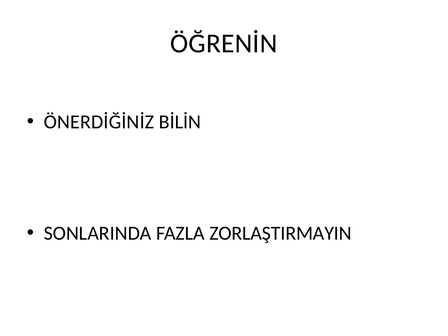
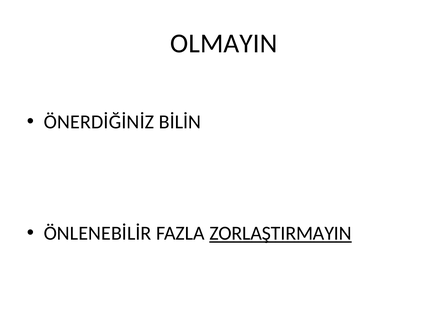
ÖĞRENİN: ÖĞRENİN -> OLMAYIN (224, 43)
SONLARINDA: SONLARINDA -> ÖNLENEBİLİR (98, 233)
ZORLAŞTIRMAYIN underline: none -> present (281, 233)
